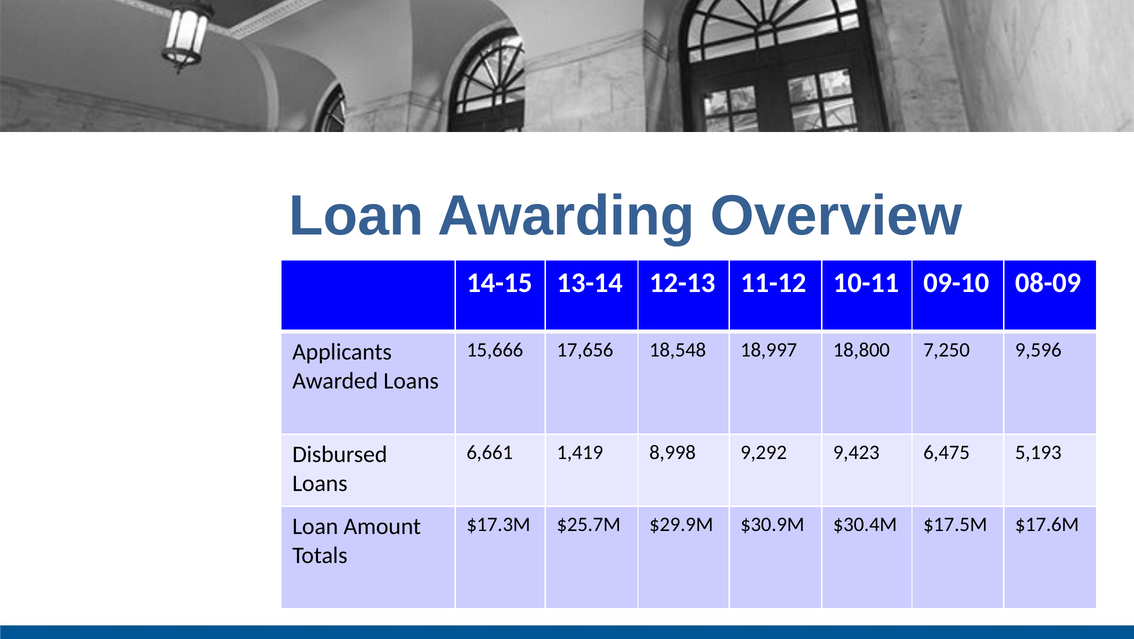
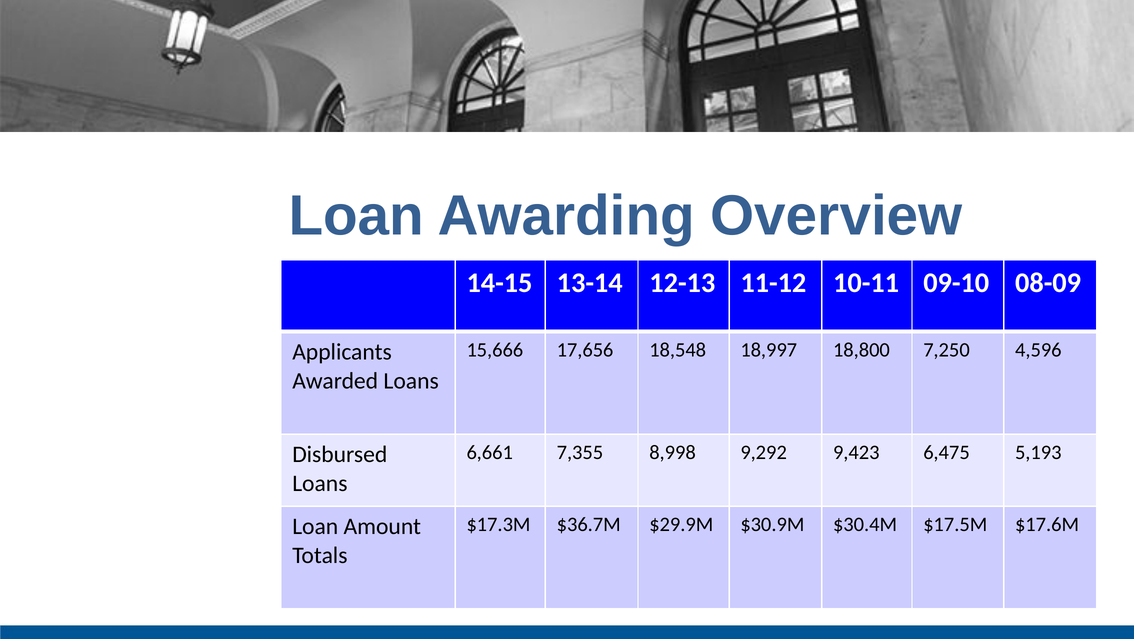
9,596: 9,596 -> 4,596 (1038, 350)
1,419: 1,419 -> 7,355 (580, 452)
$25.7M: $25.7M -> $36.7M (589, 524)
